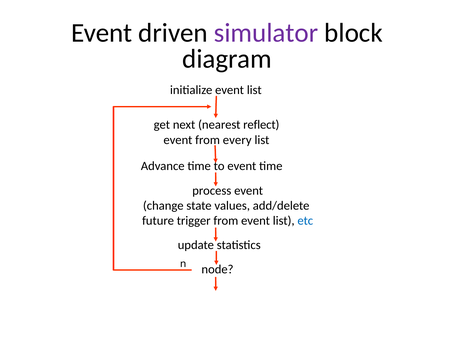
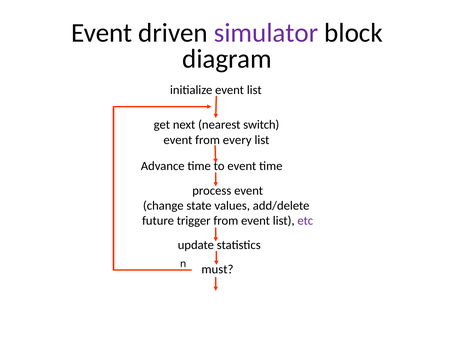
reflect: reflect -> switch (261, 125)
etc colour: blue -> purple (305, 221)
node: node -> must (217, 270)
